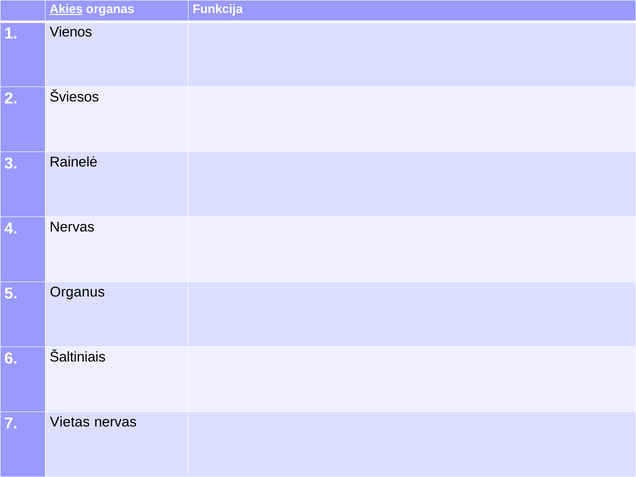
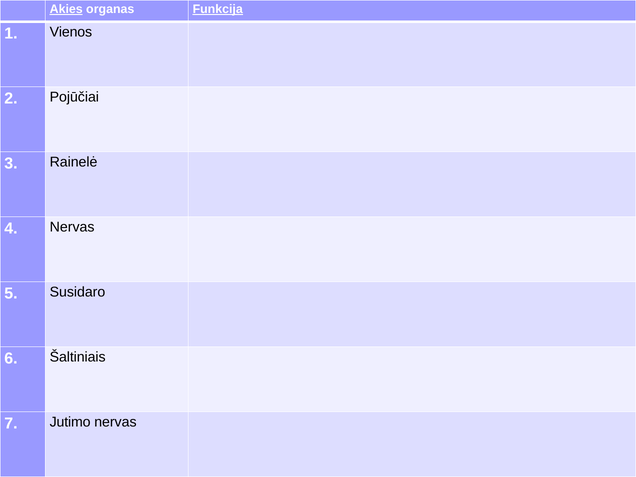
Funkcija underline: none -> present (218, 9)
Šviesos: Šviesos -> Pojūčiai (74, 97)
Organus: Organus -> Susidaro (77, 292)
Vietas: Vietas -> Jutimo (70, 422)
